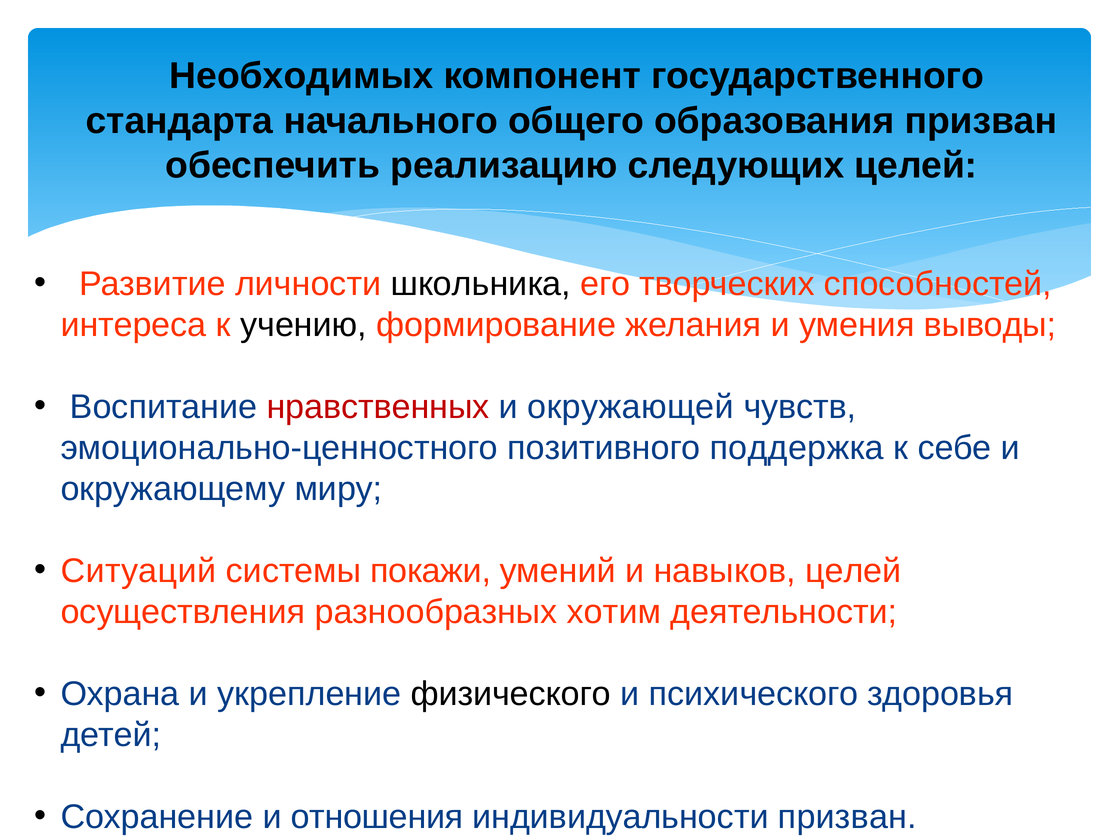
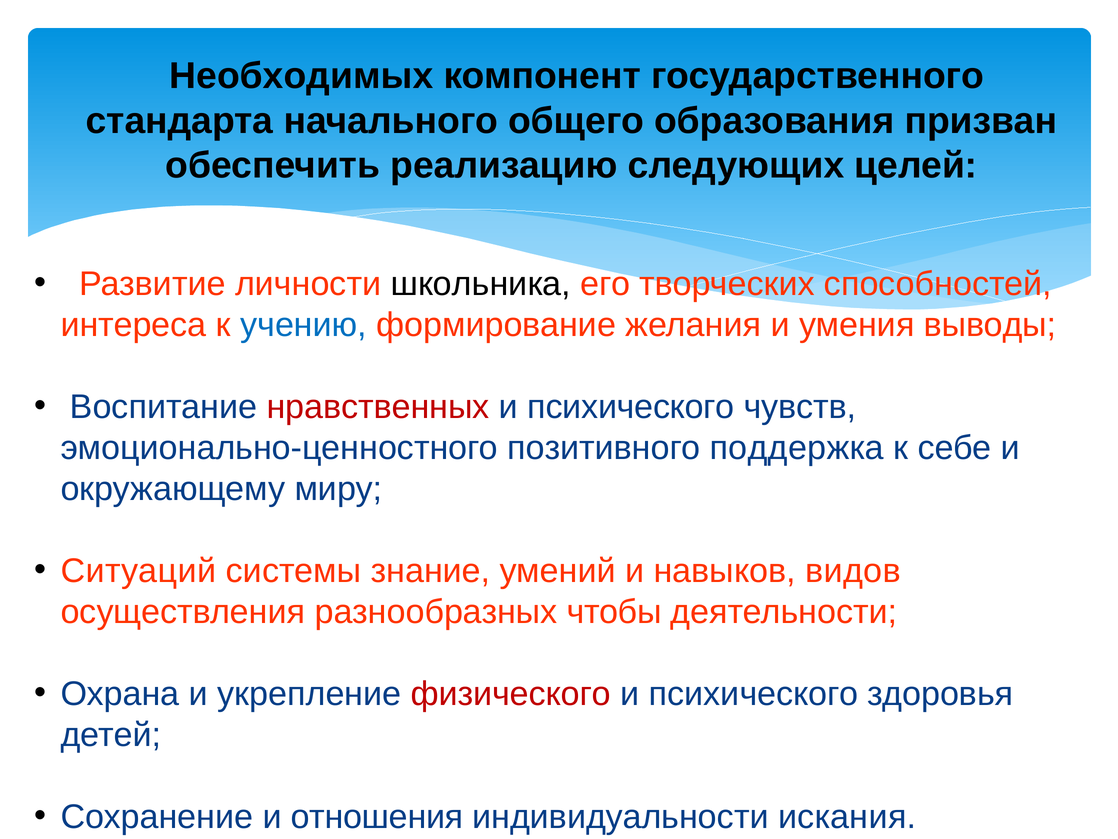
учению colour: black -> blue (304, 325)
окружающей: окружающей -> психического (631, 407)
покажи: покажи -> знание (430, 570)
навыков целей: целей -> видов (853, 570)
хотим: хотим -> чтобы (614, 611)
физического colour: black -> red (511, 693)
индивидуальности призван: призван -> искания (847, 816)
